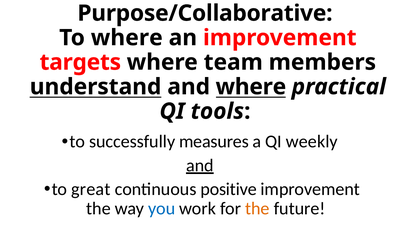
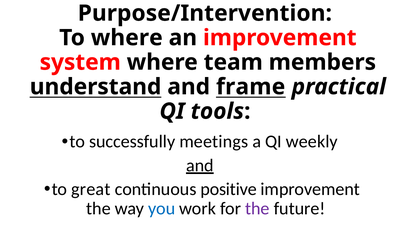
Purpose/Collaborative: Purpose/Collaborative -> Purpose/Intervention (205, 13)
targets: targets -> system (80, 62)
and where: where -> frame (251, 87)
measures: measures -> meetings (214, 142)
the colour: orange -> purple (257, 209)
